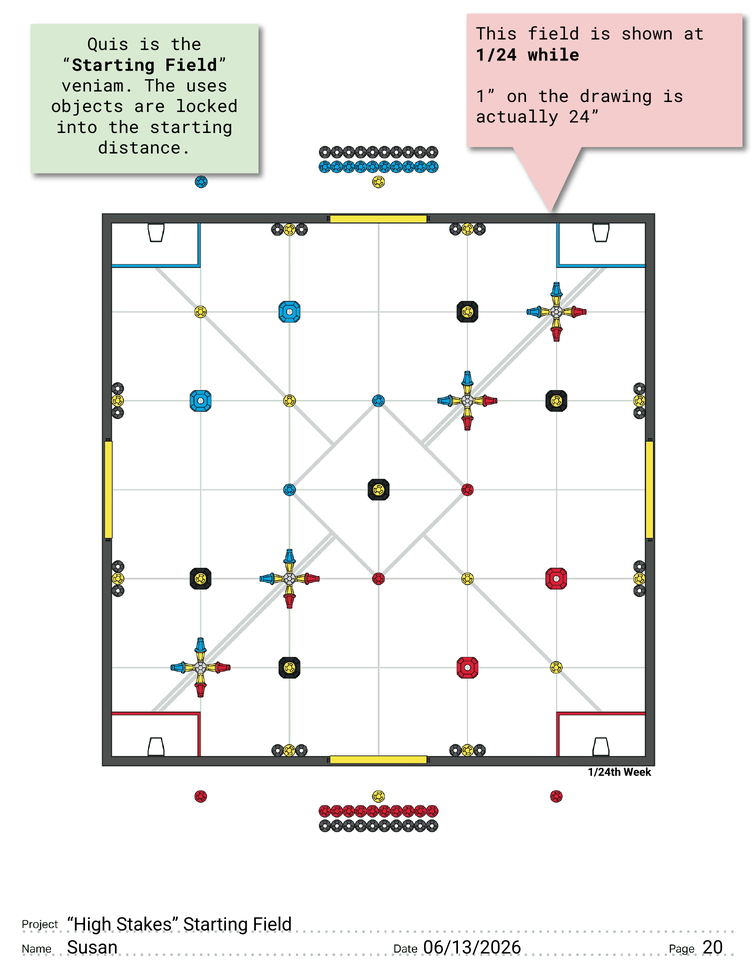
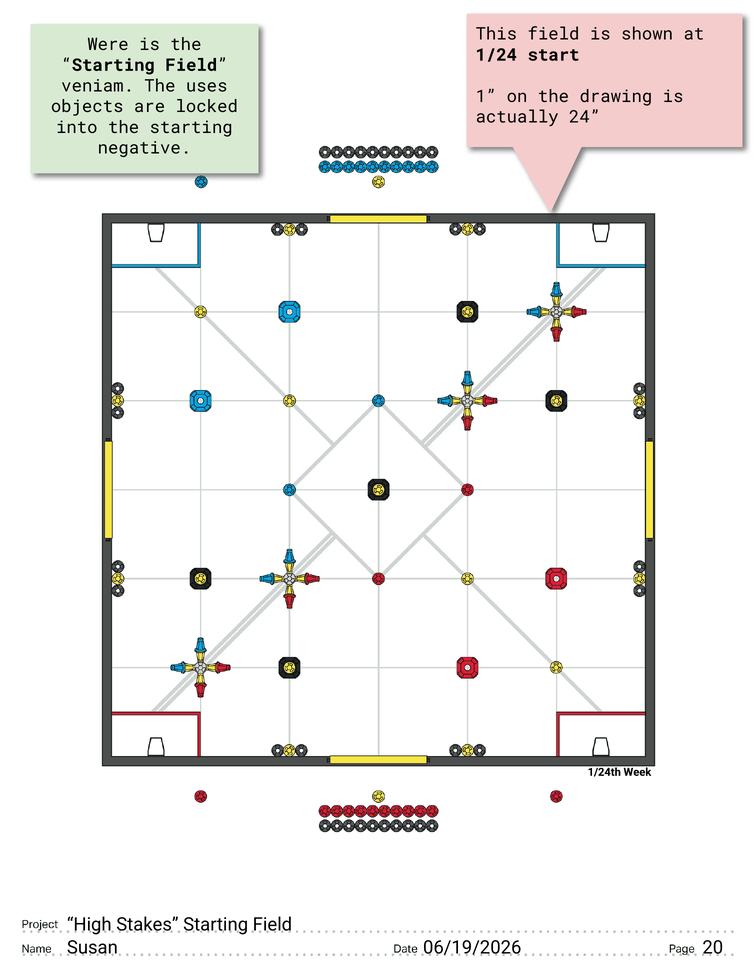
Quis: Quis -> Were (108, 44)
while: while -> start (554, 55)
distance: distance -> negative (144, 148)
06/13/2026: 06/13/2026 -> 06/19/2026 (472, 948)
